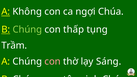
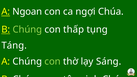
Không: Không -> Ngoan (27, 12)
Trầm: Trầm -> Táng (14, 45)
con colour: pink -> light green (53, 61)
